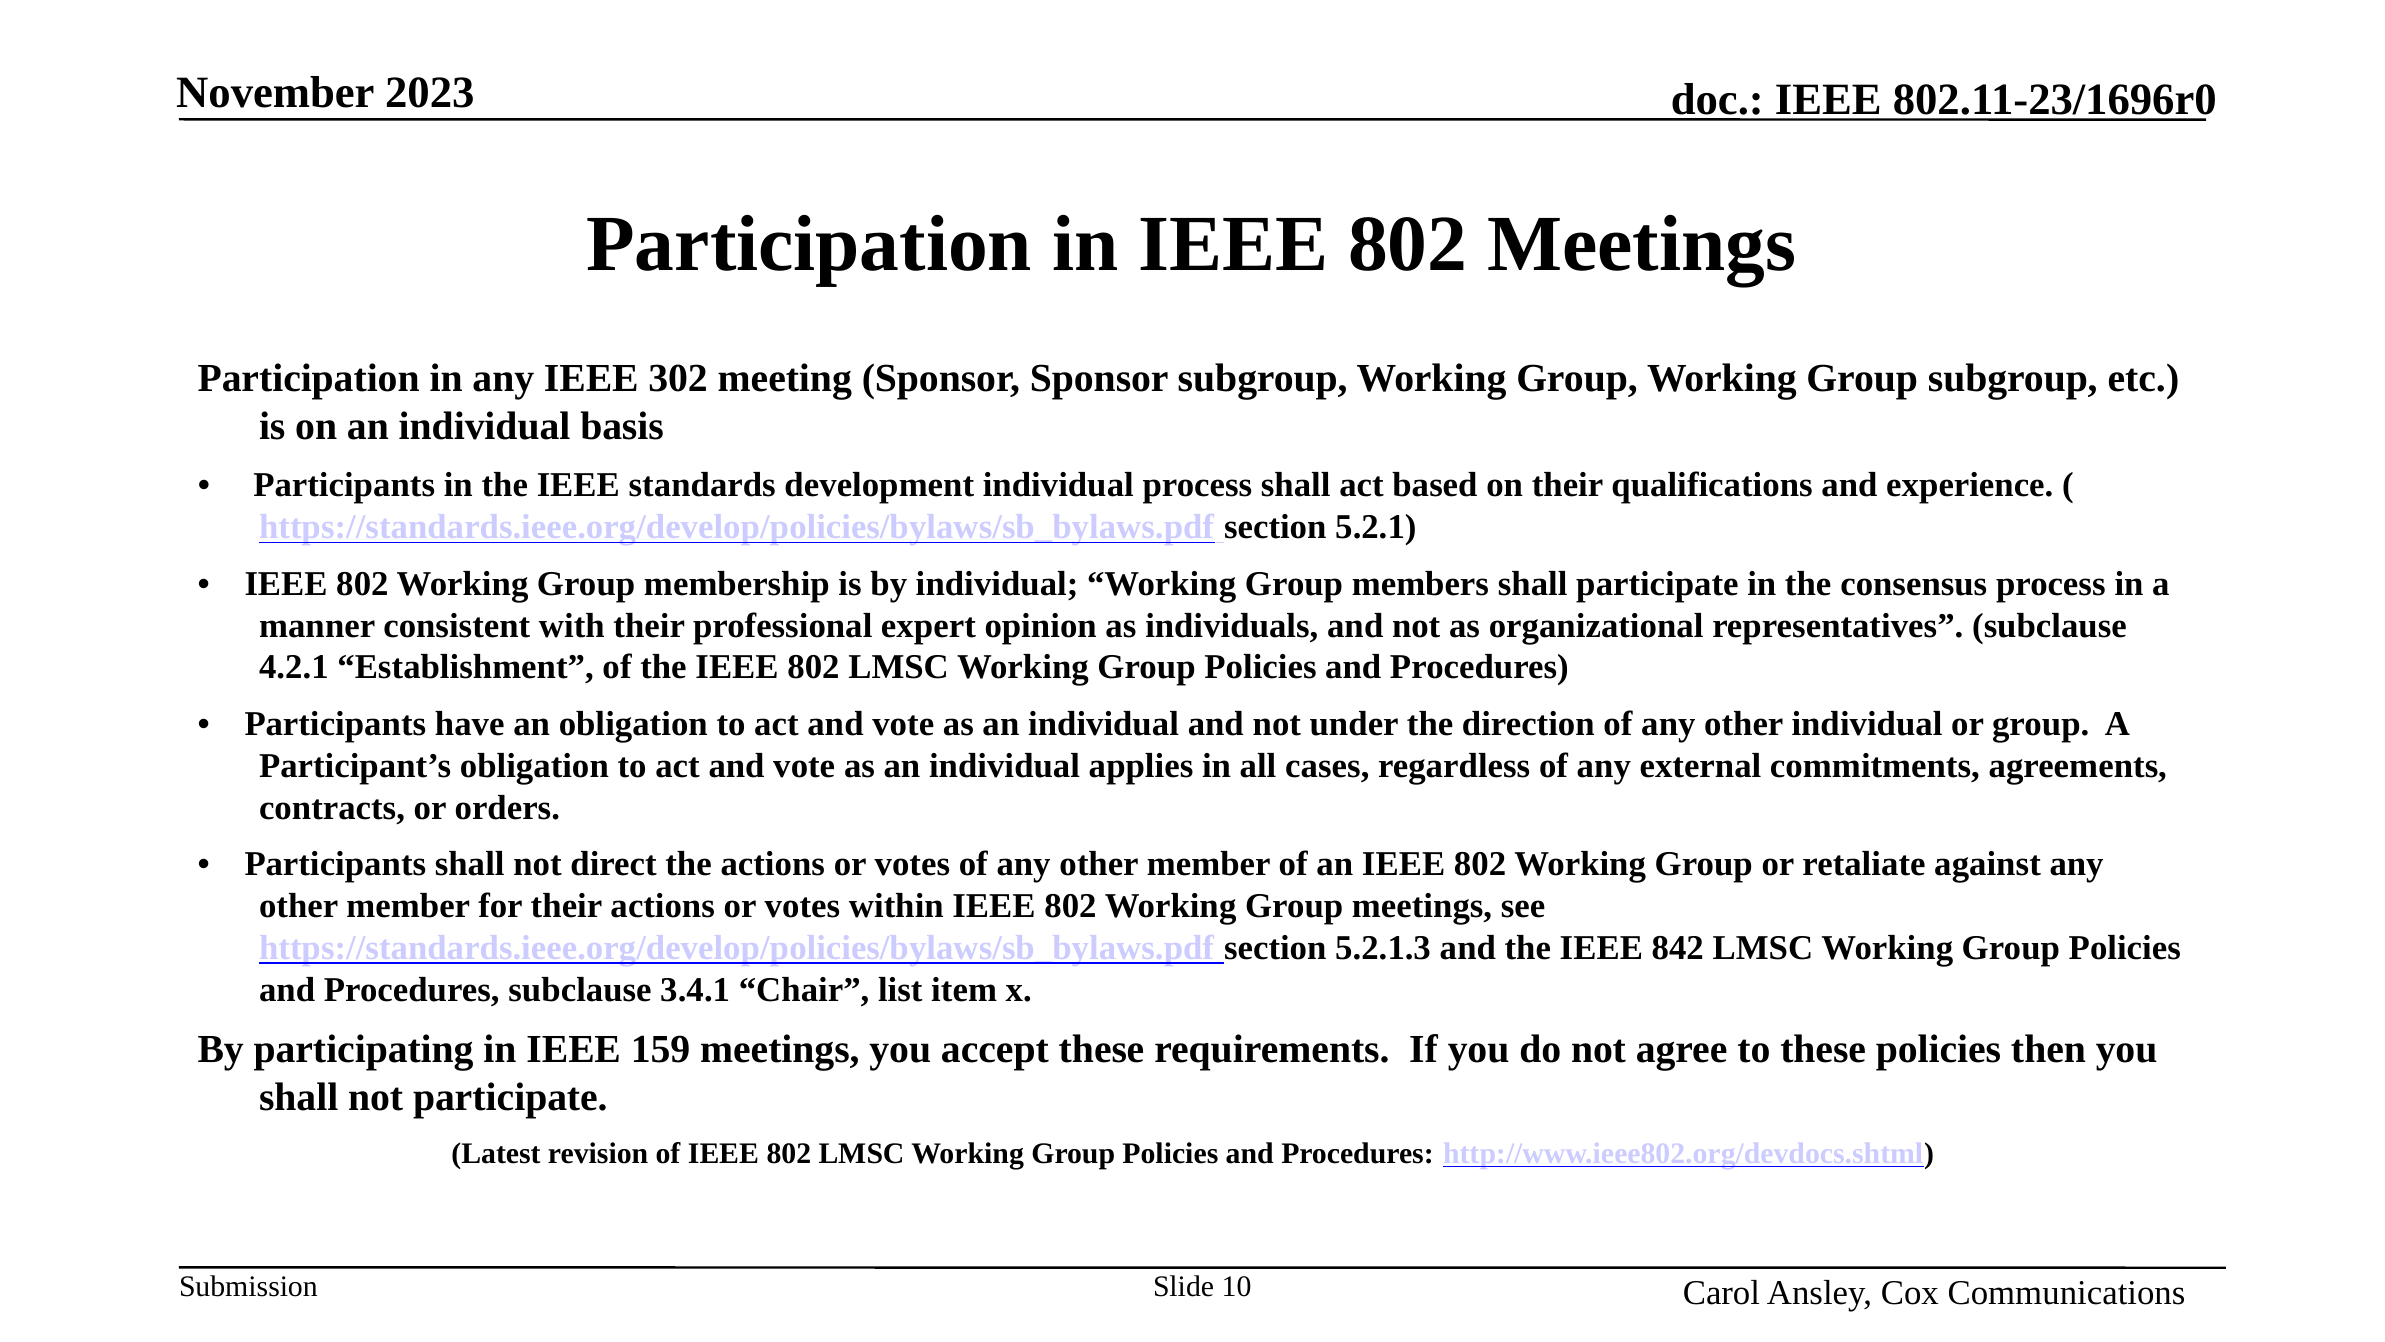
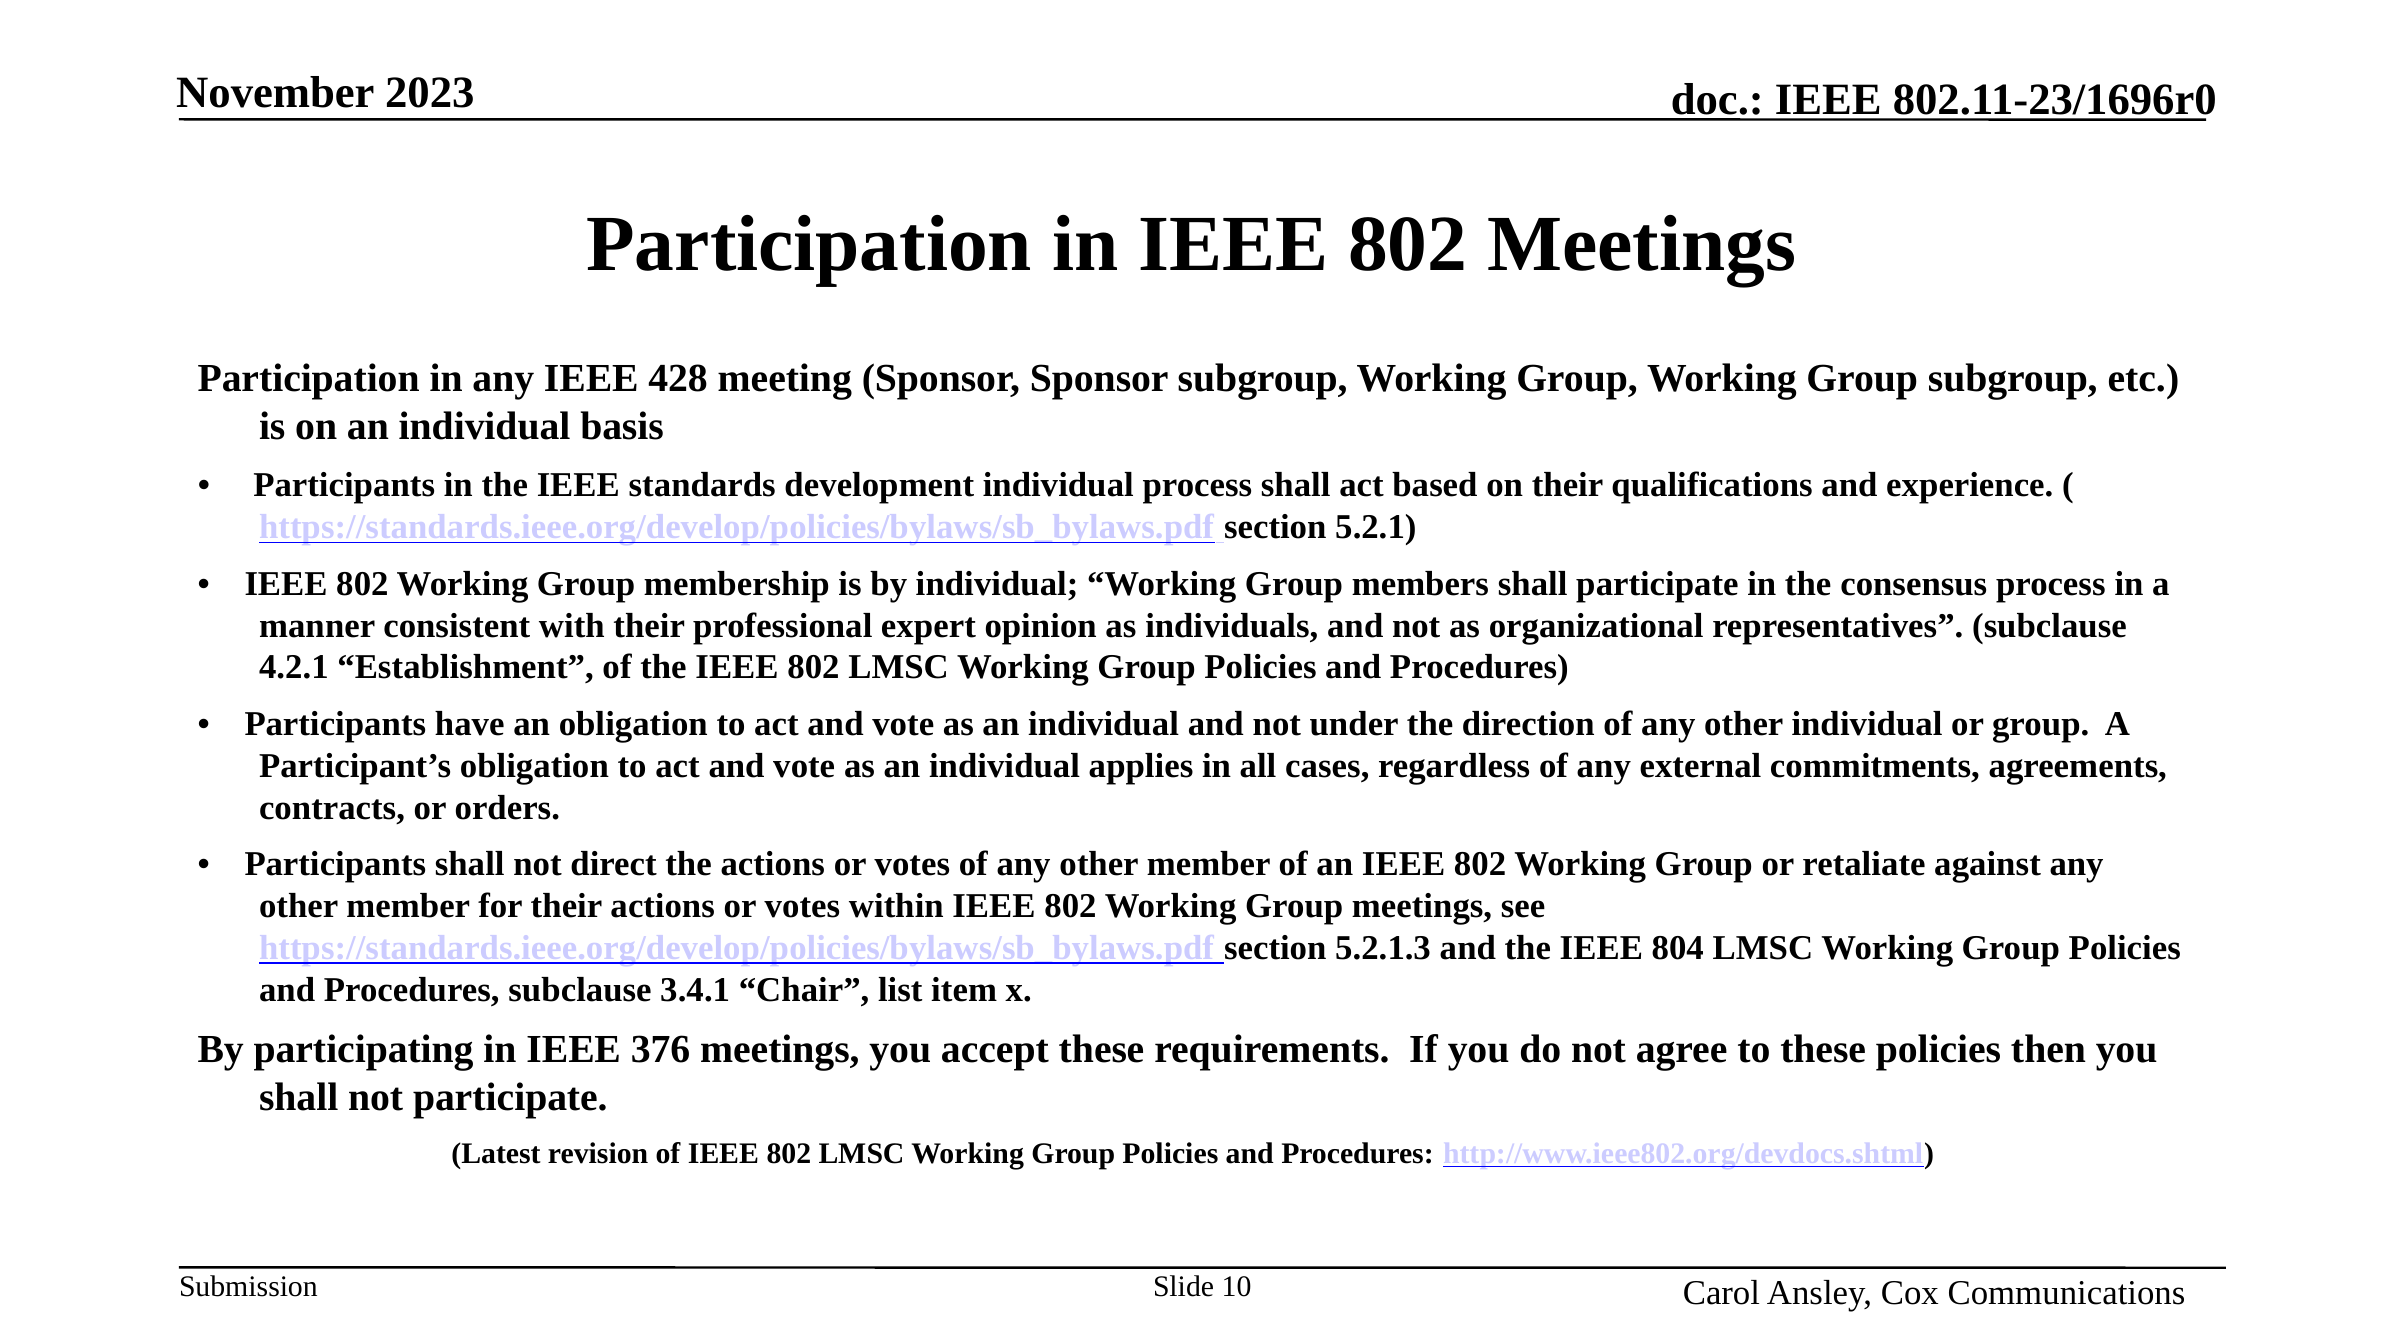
302: 302 -> 428 (678, 378)
842: 842 -> 804 (1678, 948)
159: 159 -> 376 (661, 1049)
